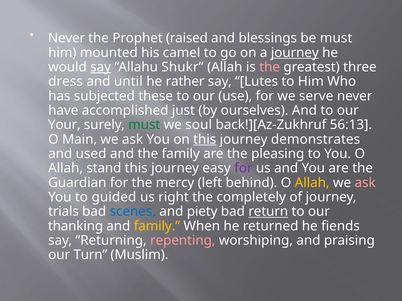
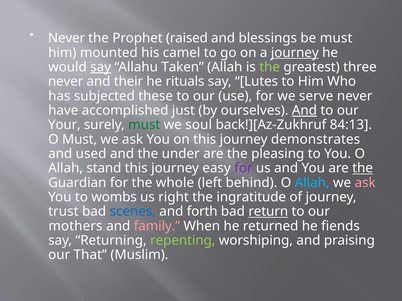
Shukr: Shukr -> Taken (183, 67)
the colour: pink -> light green (270, 67)
dress: dress -> never (66, 82)
until: until -> their (128, 82)
rather: rather -> rituals (185, 82)
And underline: none -> present (304, 111)
56:13: 56:13 -> 84:13 (351, 125)
O Main: Main -> Must (80, 140)
this underline: present -> none (205, 140)
the family: family -> under (181, 154)
the underline: none -> present (363, 168)
mercy: mercy -> whole (175, 183)
Allah colour: yellow -> light blue (312, 183)
guided: guided -> wombs (114, 197)
completely: completely -> ingratitude (251, 197)
trials: trials -> trust (63, 212)
piety: piety -> forth (202, 212)
thanking: thanking -> mothers (75, 226)
family colour: yellow -> pink (157, 226)
repenting colour: pink -> light green (183, 241)
Turn: Turn -> That (90, 255)
